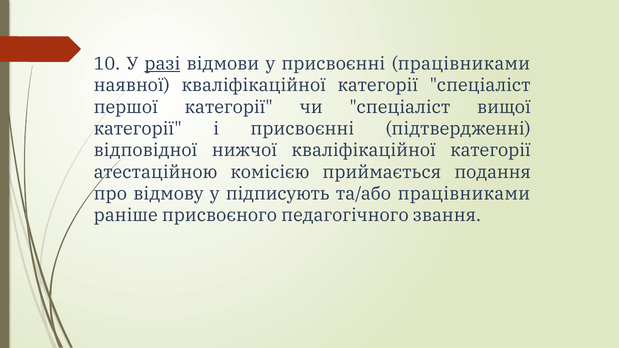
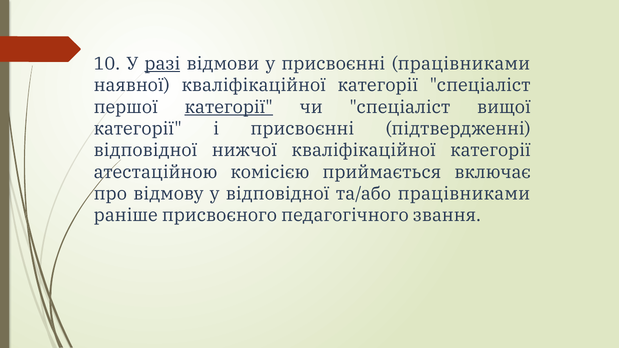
категорії underline: none -> present (229, 107)
подання: подання -> включає (493, 172)
у підписують: підписують -> відповідної (278, 194)
